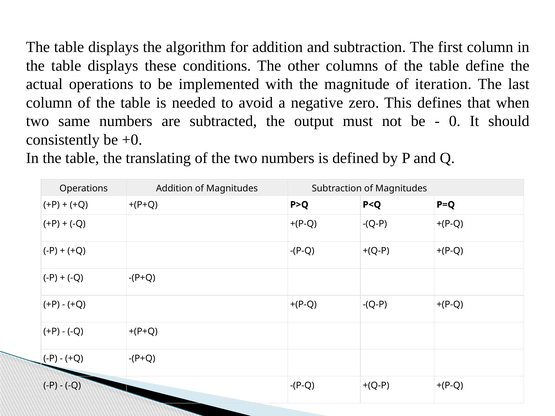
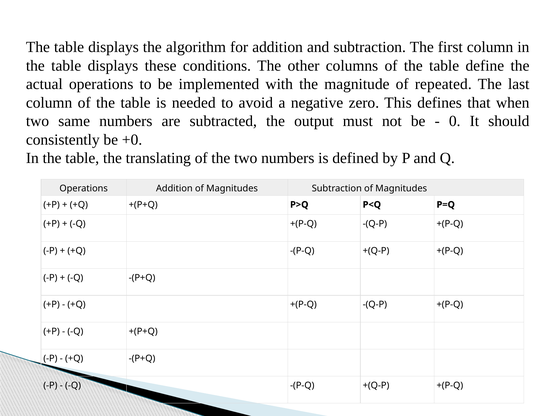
iteration: iteration -> repeated (443, 84)
